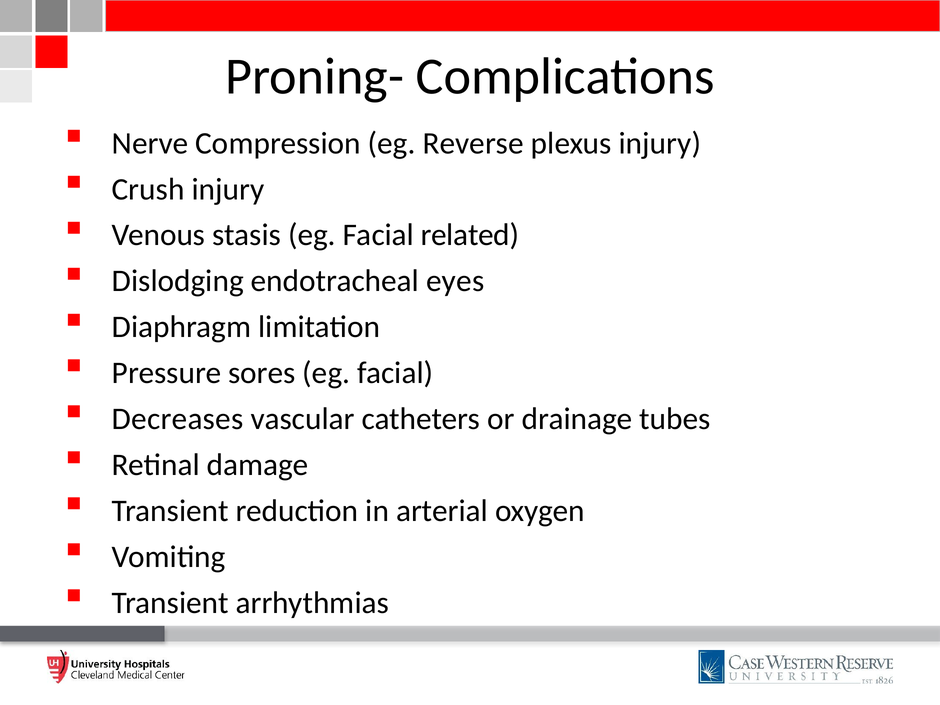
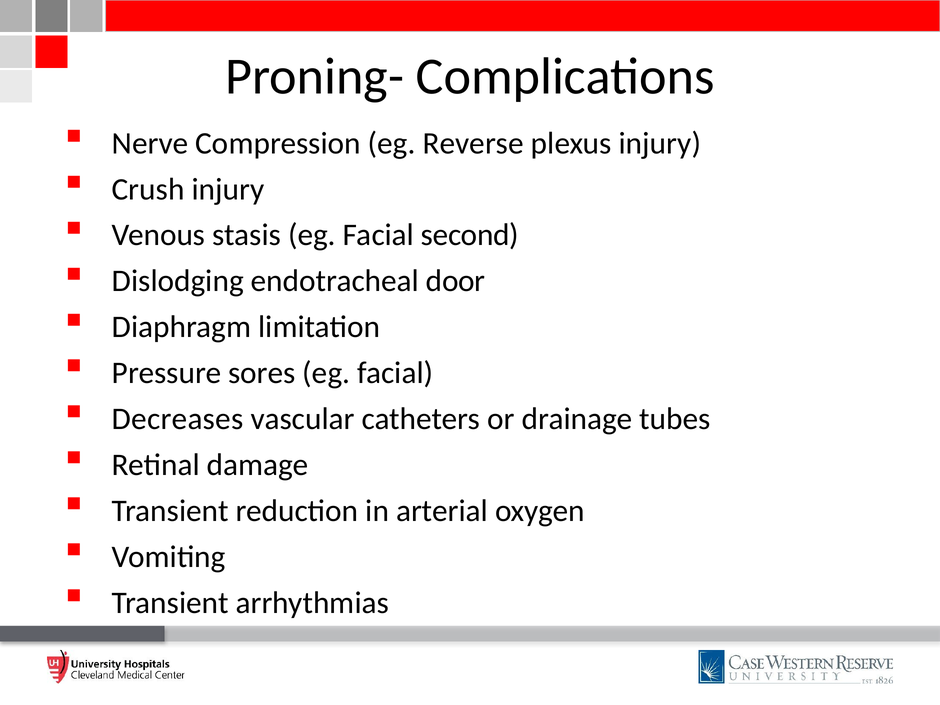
related: related -> second (470, 235)
eyes: eyes -> door (456, 281)
